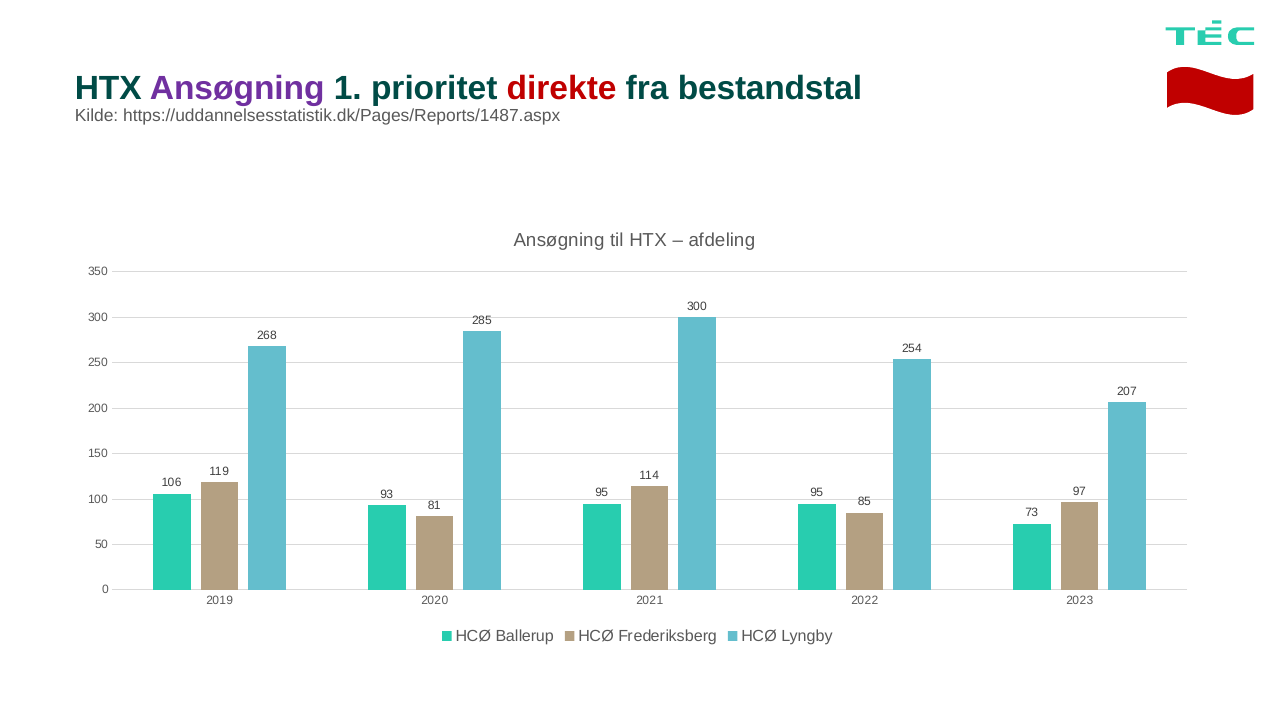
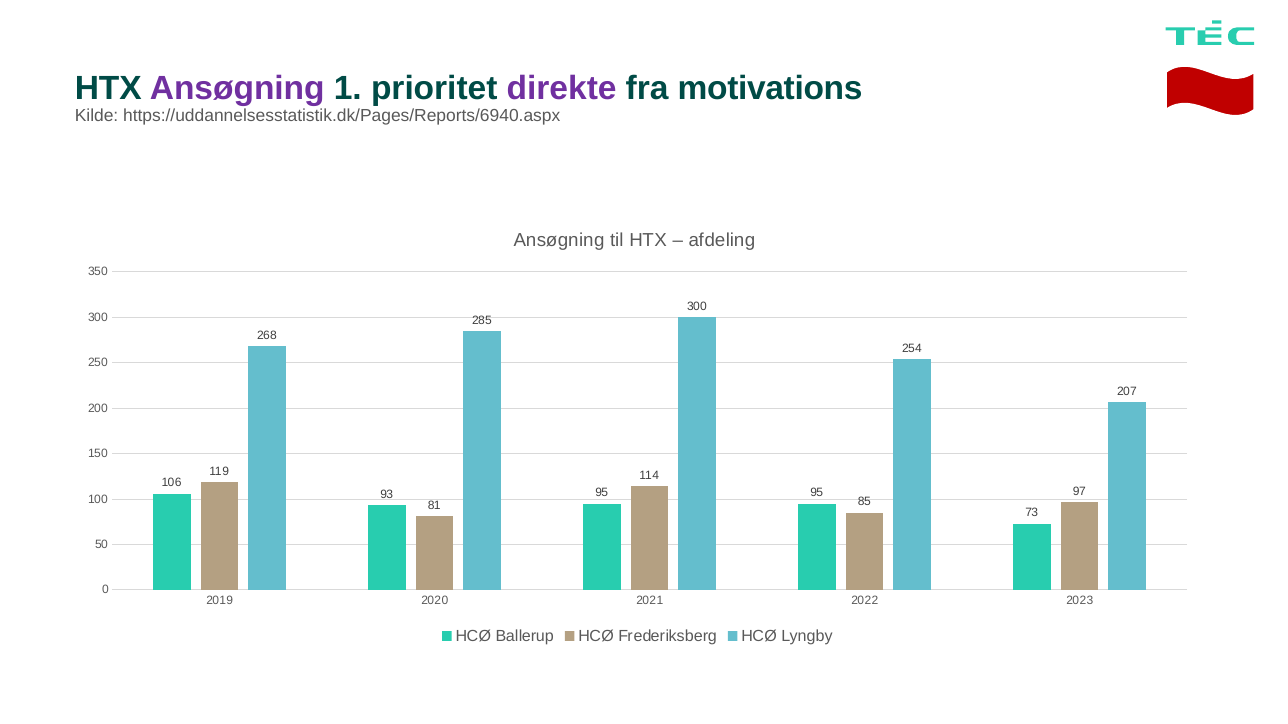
direkte colour: red -> purple (562, 88)
bestandstal: bestandstal -> motivations (770, 88)
https://uddannelsesstatistik.dk/Pages/Reports/1487.aspx: https://uddannelsesstatistik.dk/Pages/Reports/1487.aspx -> https://uddannelsesstatistik.dk/Pages/Reports/6940.aspx (342, 116)
